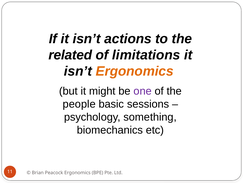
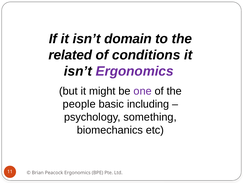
actions: actions -> domain (128, 39)
limitations: limitations -> conditions (146, 55)
Ergonomics colour: orange -> purple (135, 71)
sessions: sessions -> including (148, 104)
